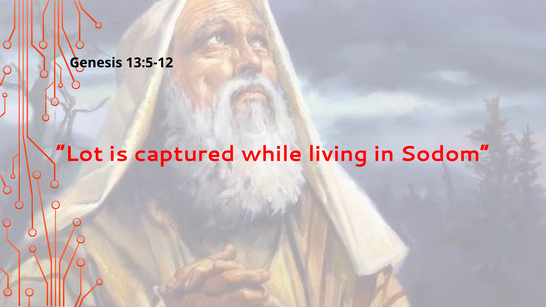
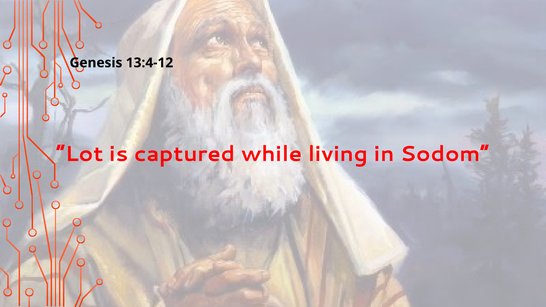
13:5-12: 13:5-12 -> 13:4-12 (150, 63)
